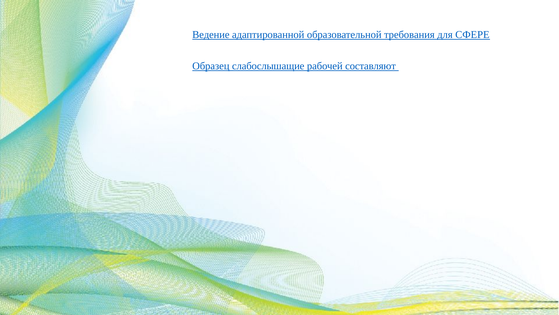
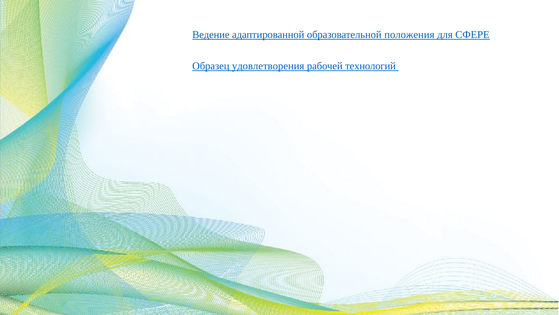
требования: требования -> положения (409, 35)
слабослышащие: слабослышащие -> удовлетворения (268, 66)
составляют: составляют -> технологий (371, 66)
